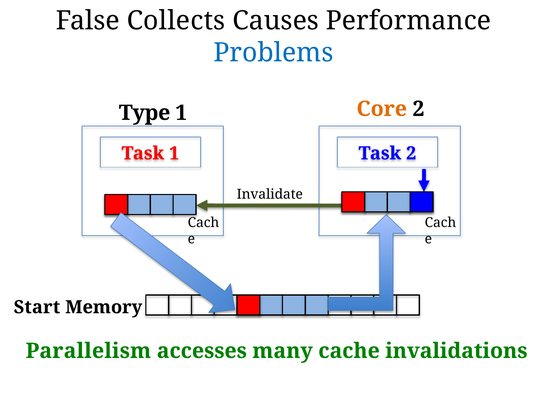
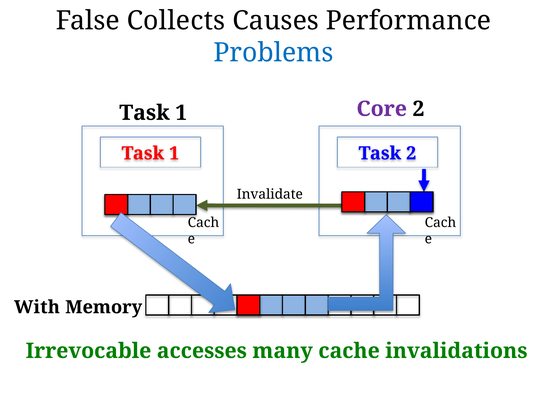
Type: Type -> Task (144, 113)
Core colour: orange -> purple (382, 109)
Start: Start -> With (37, 307)
Parallelism: Parallelism -> Irrevocable (88, 350)
